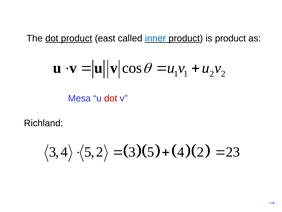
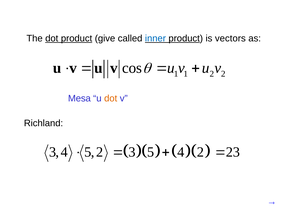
east: east -> give (105, 38)
is product: product -> vectors (230, 38)
dot colour: red -> orange (111, 98)
